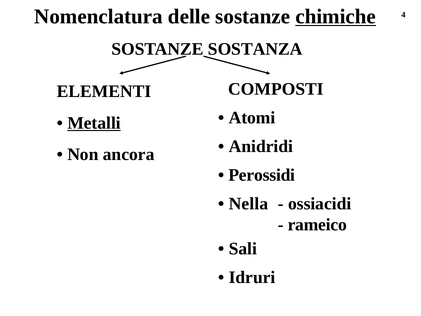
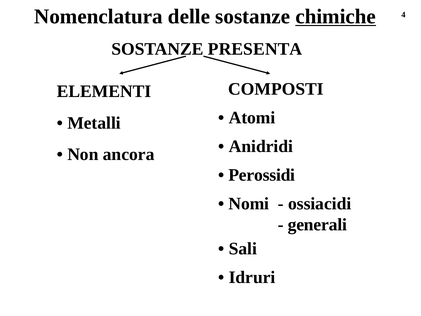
SOSTANZA: SOSTANZA -> PRESENTA (255, 49)
Metalli underline: present -> none (94, 123)
Nella: Nella -> Nomi (249, 204)
rameico: rameico -> generali (317, 225)
